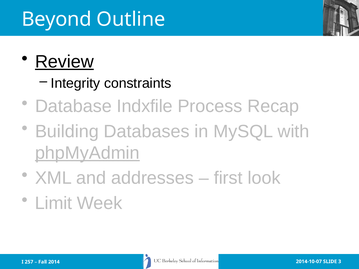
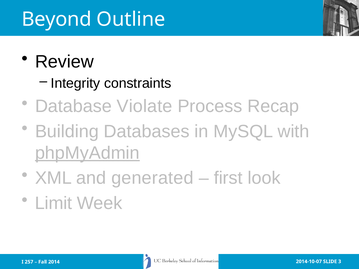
Review underline: present -> none (64, 62)
Indxfile: Indxfile -> Violate (145, 106)
addresses: addresses -> generated (152, 178)
